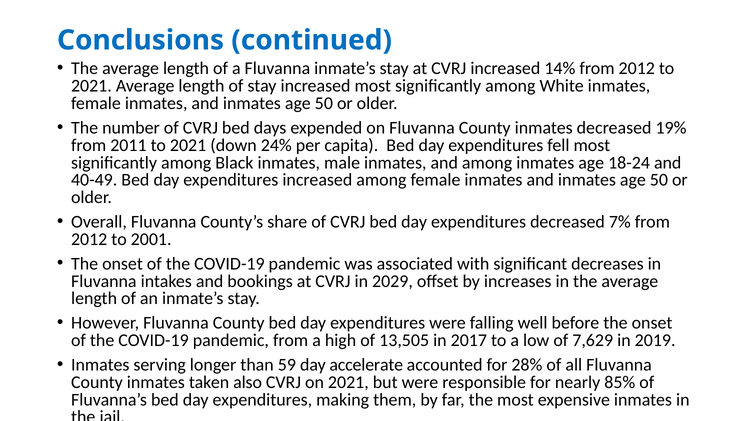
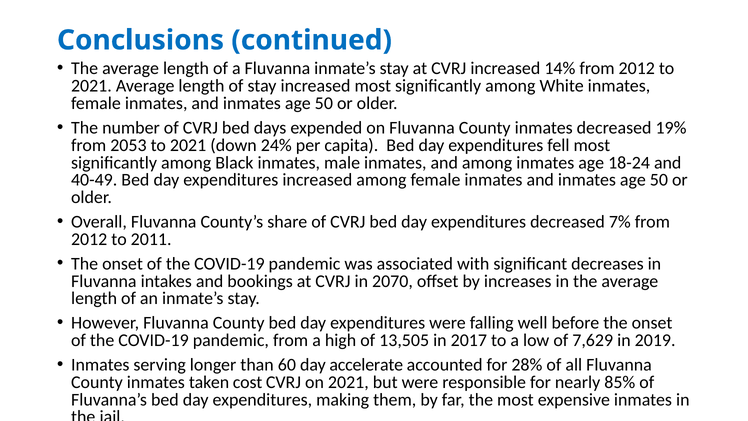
2011: 2011 -> 2053 (128, 145)
2001: 2001 -> 2011 (151, 239)
2029: 2029 -> 2070 (392, 281)
59: 59 -> 60 (287, 365)
also: also -> cost (248, 382)
